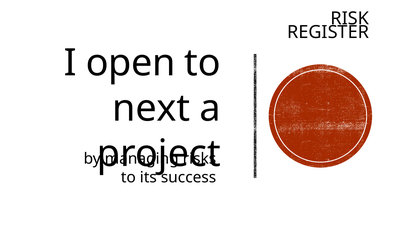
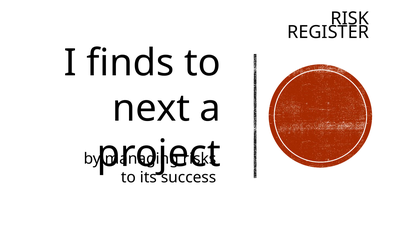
open: open -> finds (130, 63)
